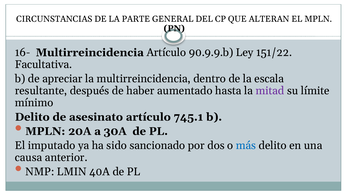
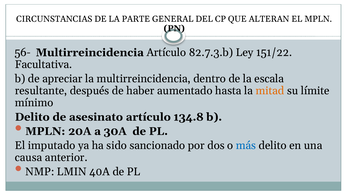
16-: 16- -> 56- (23, 53)
90.9.9.b: 90.9.9.b -> 82.7.3.b (211, 53)
mitad colour: purple -> orange (270, 91)
745.1: 745.1 -> 134.8 (189, 117)
